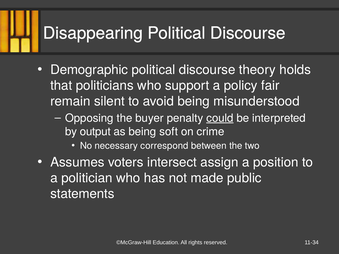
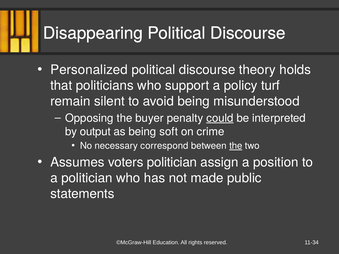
Demographic: Demographic -> Personalized (89, 70)
fair: fair -> turf (270, 86)
the underline: none -> present (236, 146)
voters intersect: intersect -> politician (172, 162)
